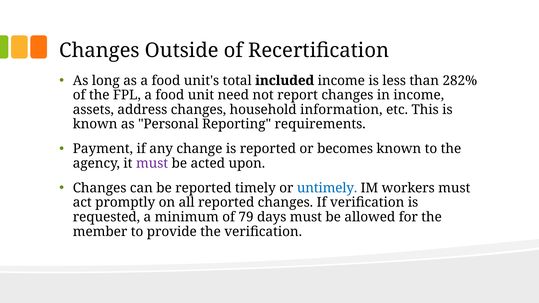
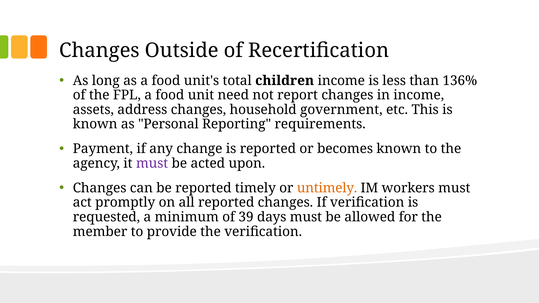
included: included -> children (285, 81)
282%: 282% -> 136% (460, 81)
information: information -> government (341, 110)
untimely colour: blue -> orange (327, 188)
79: 79 -> 39 (246, 217)
